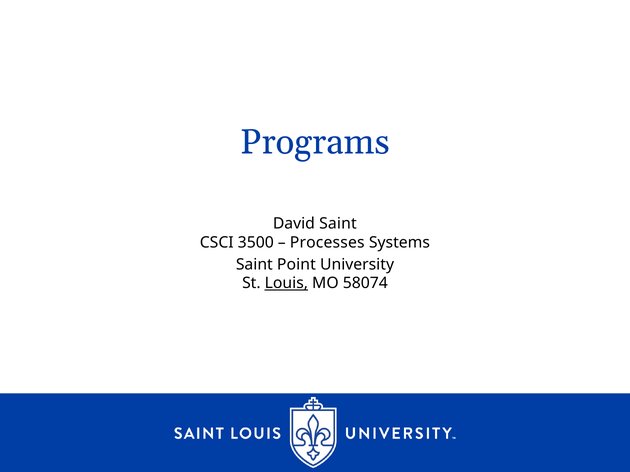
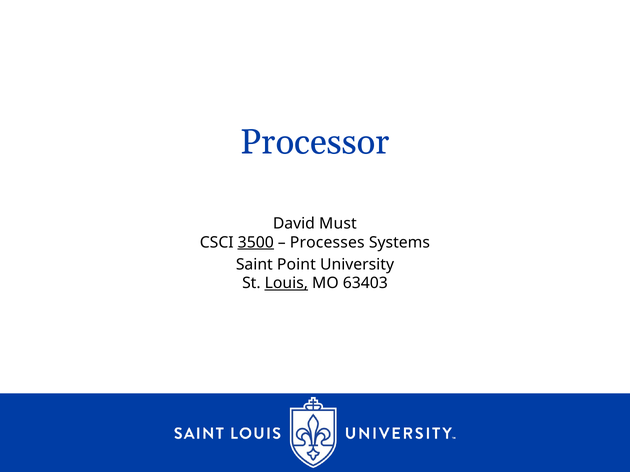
Programs: Programs -> Processor (315, 142)
David Saint: Saint -> Must (338, 224)
3500 underline: none -> present (256, 243)
58074: 58074 -> 63403 (365, 284)
